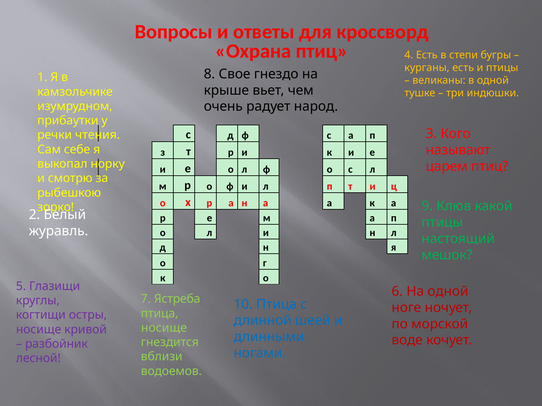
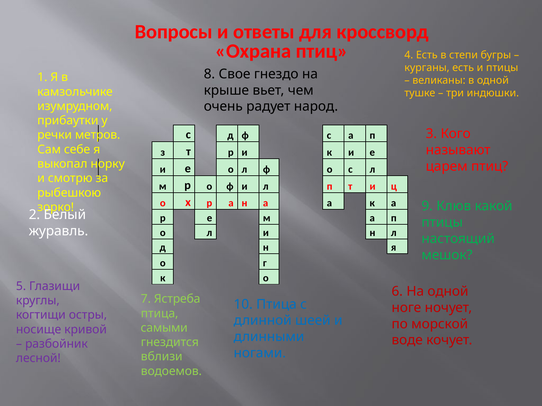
чтения: чтения -> метров (98, 135)
носище: носище -> самыми (164, 328)
